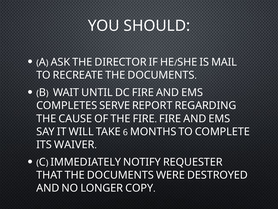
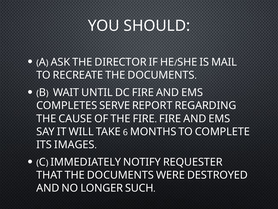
WAIVER: WAIVER -> IMAGES (74, 144)
COPY: COPY -> SUCH (139, 188)
